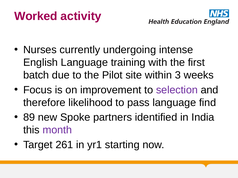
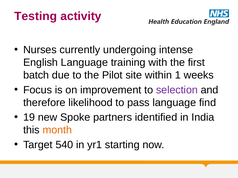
Worked: Worked -> Testing (36, 16)
3: 3 -> 1 (178, 75)
89: 89 -> 19 (29, 118)
month colour: purple -> orange (57, 130)
261: 261 -> 540 (64, 145)
